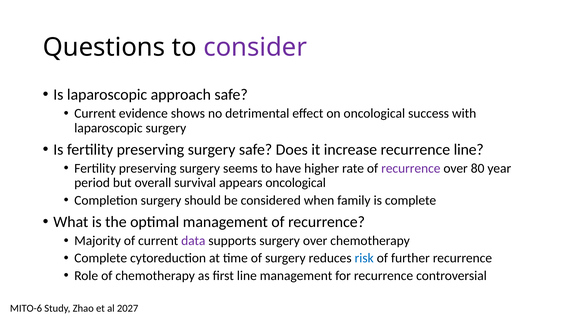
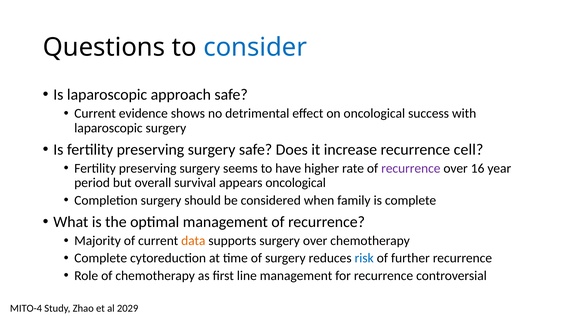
consider colour: purple -> blue (255, 47)
recurrence line: line -> cell (469, 149)
80: 80 -> 16 (478, 168)
data colour: purple -> orange (193, 240)
MITO-6: MITO-6 -> MITO-4 (26, 308)
2027: 2027 -> 2029 (128, 308)
